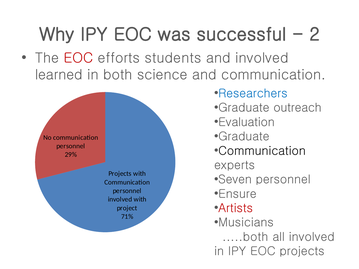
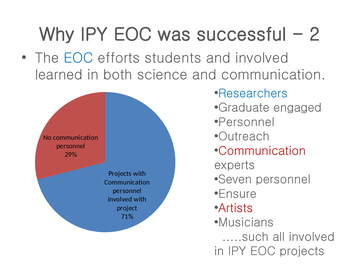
EOC colour: red -> blue (78, 58)
outreach: outreach -> engaged (297, 108)
Evaluation: Evaluation -> Personnel (246, 122)
Graduate: Graduate -> Outreach (244, 137)
Communication colour: black -> red (262, 151)
.....both: .....both -> .....such (245, 237)
